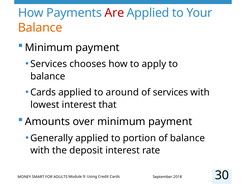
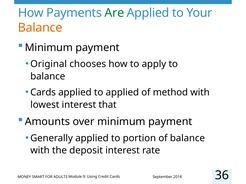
Are colour: red -> green (114, 13)
Services: Services -> Original (49, 64)
to around: around -> applied (122, 93)
of services: services -> method (170, 93)
30: 30 -> 36 (222, 176)
